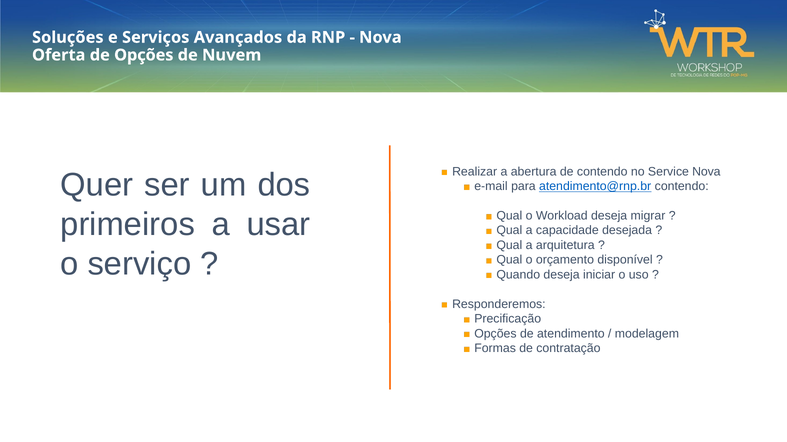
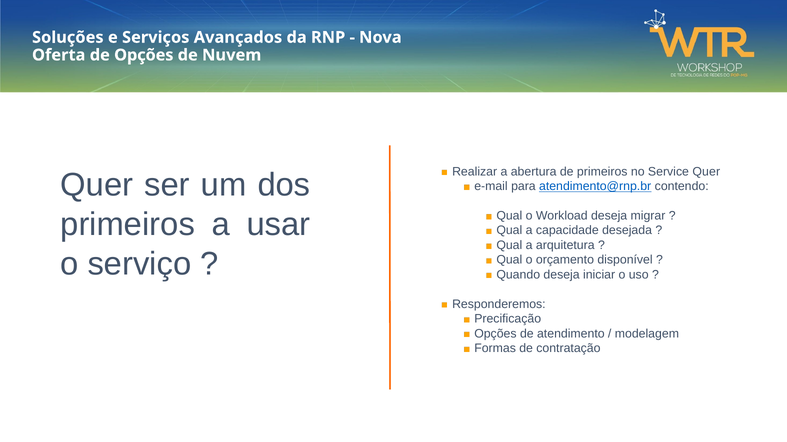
de contendo: contendo -> primeiros (602, 172)
Service Nova: Nova -> Quer (706, 172)
